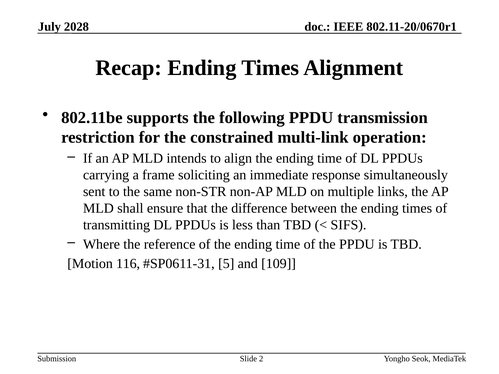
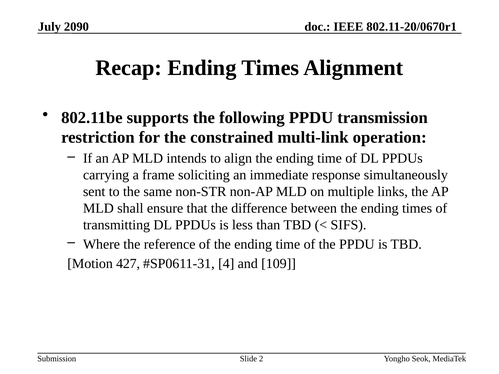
2028: 2028 -> 2090 (76, 27)
116: 116 -> 427 (128, 264)
5: 5 -> 4 (226, 264)
